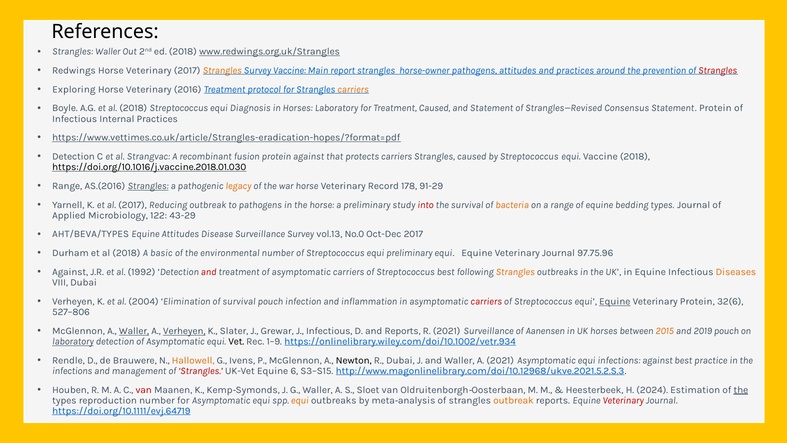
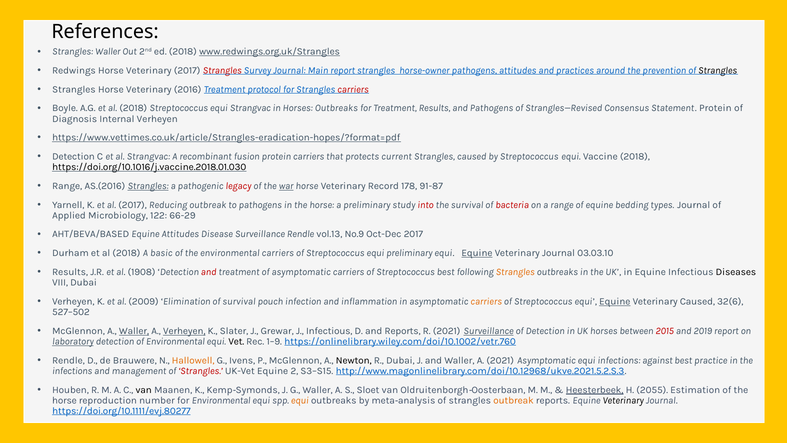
Strangles colour: orange -> red (222, 70)
Survey Vaccine: Vaccine -> Journal (289, 70)
Strangles colour: red -> black (718, 70)
Exploring: Exploring -> Strangles (74, 89)
carriers colour: orange -> red (353, 89)
equi Diagnosis: Diagnosis -> Strangvac (250, 108)
Horses Laboratory: Laboratory -> Outbreaks (336, 108)
Treatment Caused: Caused -> Results (435, 108)
and Statement: Statement -> Pathogens (492, 108)
Infectious: Infectious -> Diagnosis (75, 119)
Internal Practices: Practices -> Verheyen (157, 119)
protein against: against -> carriers (309, 156)
protects carriers: carriers -> current (397, 156)
legacy colour: orange -> red (238, 186)
war underline: none -> present (286, 186)
91-29: 91-29 -> 91-87 (431, 186)
bacteria colour: orange -> red (512, 205)
43-29: 43-29 -> 66-29 (183, 215)
AHT/BEVA/TYPES: AHT/BEVA/TYPES -> AHT/BEVA/BASED (91, 234)
Surveillance Survey: Survey -> Rendle (301, 234)
No.0: No.0 -> No.9 (354, 234)
environmental number: number -> carriers (278, 253)
Equine underline: none -> present (477, 253)
97.75.96: 97.75.96 -> 03.03.10 (595, 253)
Against: Against -> Results (70, 272)
1992: 1992 -> 1908 (142, 272)
Diseases colour: orange -> black (736, 272)
2004: 2004 -> 2009 (144, 301)
carriers colour: red -> orange (486, 301)
Veterinary Protein: Protein -> Caused (697, 301)
527–806: 527–806 -> 527–502 (71, 312)
Surveillance underline: none -> present (489, 331)
of Aanensen: Aanensen -> Detection (545, 331)
2015 colour: orange -> red (665, 331)
2019 pouch: pouch -> report (726, 331)
detection of Asymptomatic: Asymptomatic -> Environmental (175, 341)
https://onlinelibrary.wiley.com/doi/10.1002/vetr.934: https://onlinelibrary.wiley.com/doi/10.1002/vetr.934 -> https://onlinelibrary.wiley.com/doi/10.1002/vetr.760 (400, 341)
6: 6 -> 2 (294, 371)
van colour: red -> black (144, 389)
Heesterbeek underline: none -> present (595, 389)
2024: 2024 -> 2055 (652, 389)
the underline: present -> none (741, 389)
types: types -> horse (64, 400)
for Asymptomatic: Asymptomatic -> Environmental (221, 400)
Veterinary colour: red -> black (623, 400)
https://doi.org/10.1111/evj.64719: https://doi.org/10.1111/evj.64719 -> https://doi.org/10.1111/evj.80277 (121, 411)
